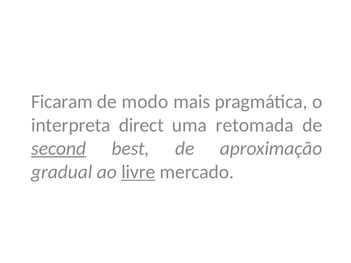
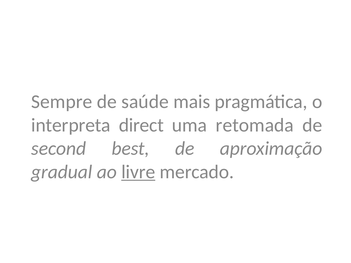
Ficaram: Ficaram -> Sempre (62, 102)
modo: modo -> saúde (145, 102)
second underline: present -> none (59, 149)
